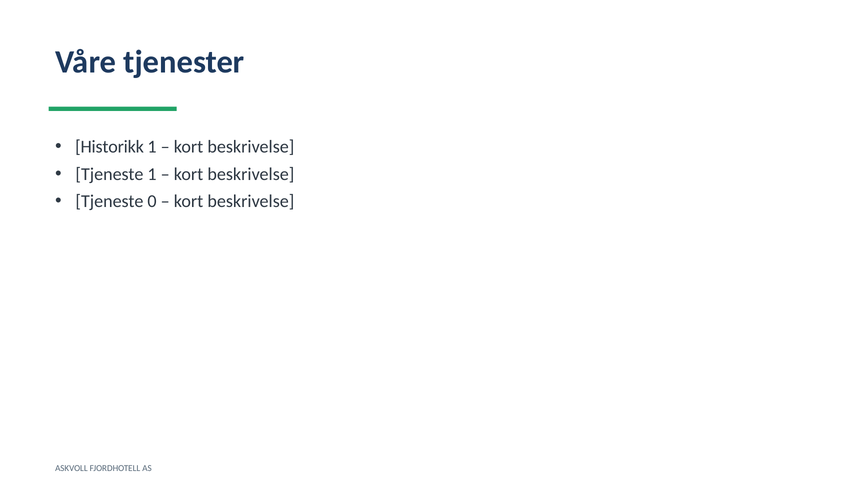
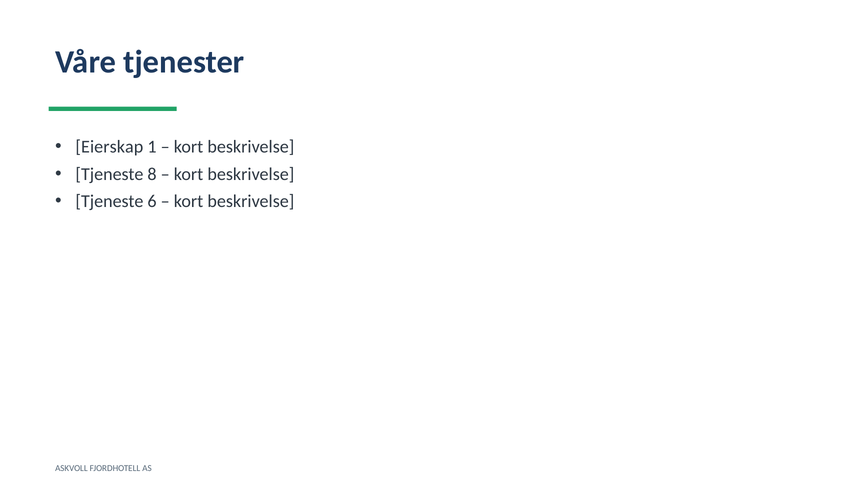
Historikk: Historikk -> Eierskap (109, 147)
Tjeneste 1: 1 -> 8 (152, 174)
0: 0 -> 6 (152, 201)
